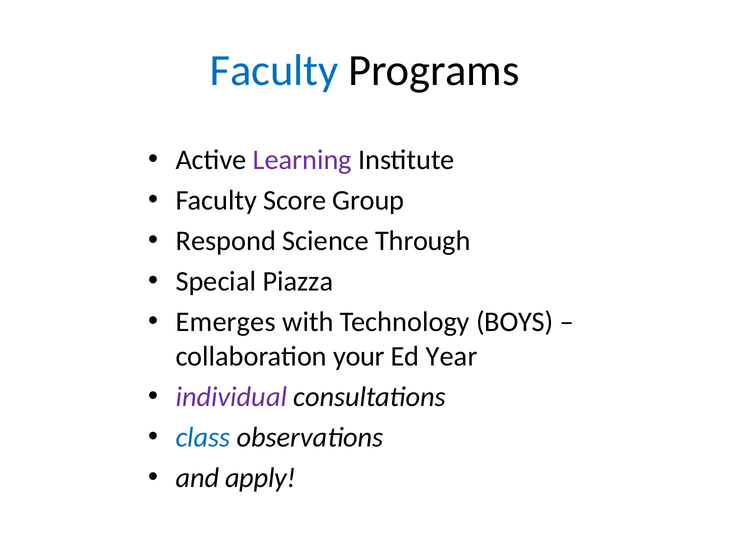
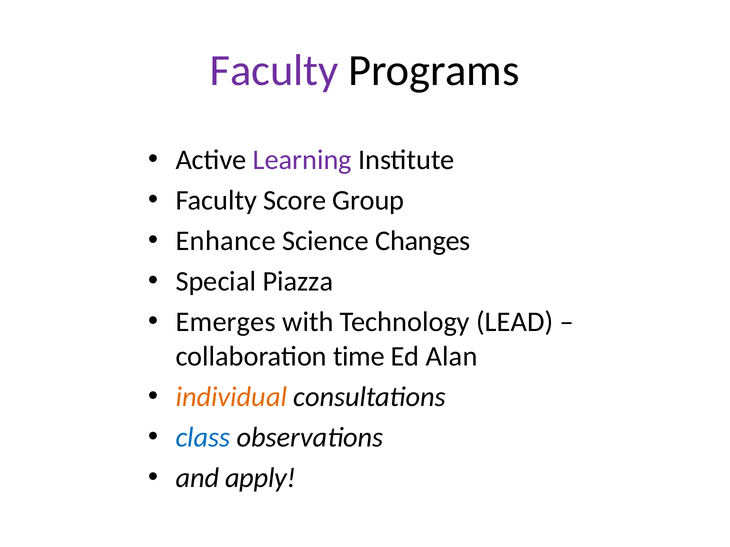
Faculty colour: blue -> purple (274, 71)
Respond: Respond -> Enhance (226, 241)
Through: Through -> Changes (423, 241)
BOYS: BOYS -> LEAD (515, 322)
your: your -> time (359, 356)
Year: Year -> Alan (452, 356)
individual colour: purple -> orange (231, 397)
